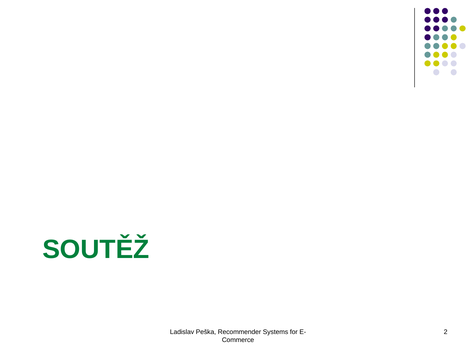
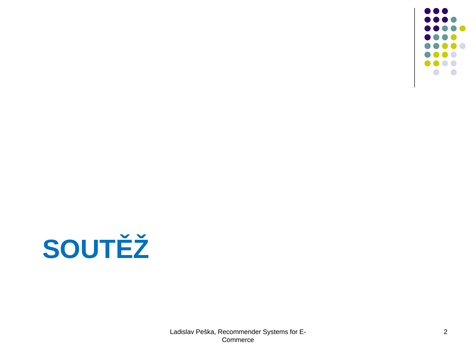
SOUTĚŽ colour: green -> blue (96, 249)
